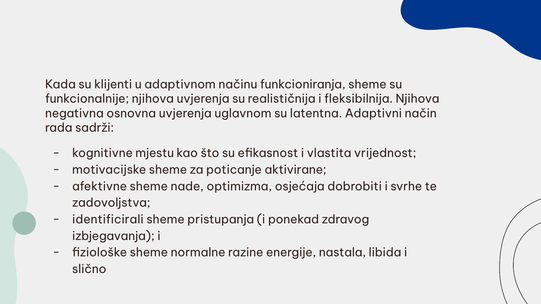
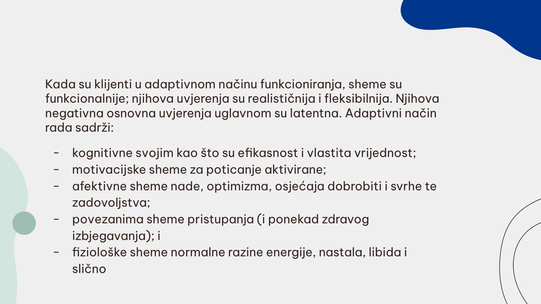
mjestu: mjestu -> svojim (155, 154)
identificirali: identificirali -> povezanima (108, 220)
